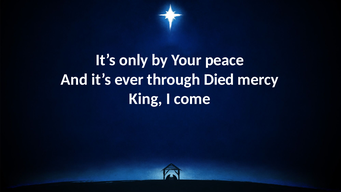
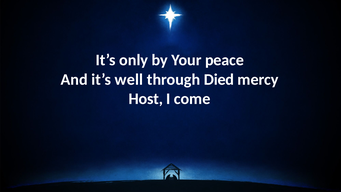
ever: ever -> well (129, 79)
King: King -> Host (146, 99)
